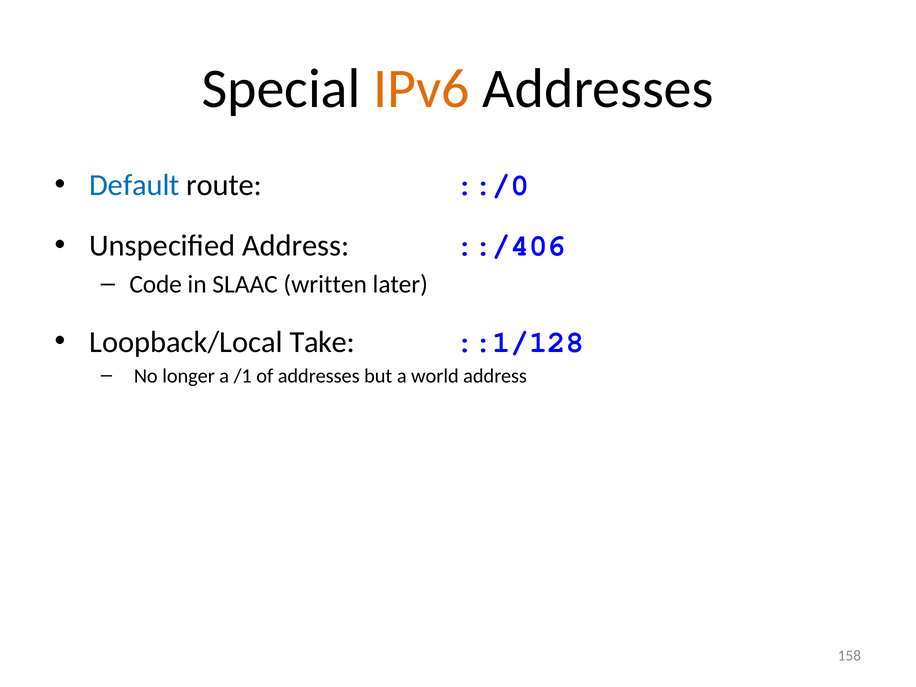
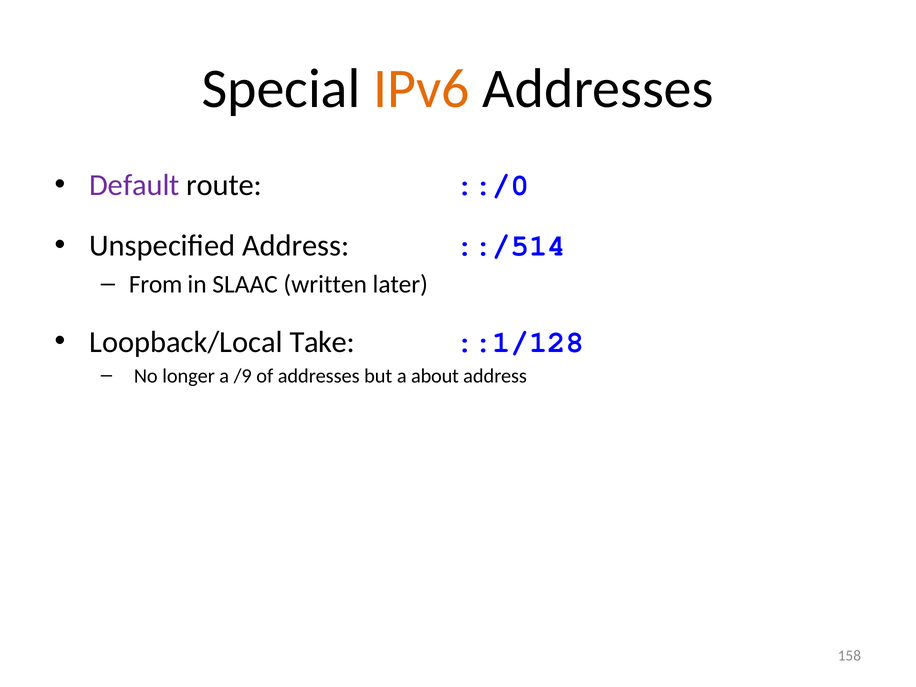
Default colour: blue -> purple (134, 185)
::/406: ::/406 -> ::/514 (511, 246)
Code: Code -> From (156, 284)
/1: /1 -> /9 (243, 376)
world: world -> about (435, 376)
